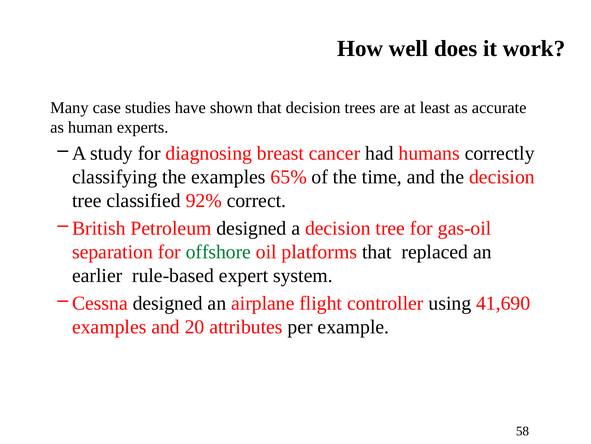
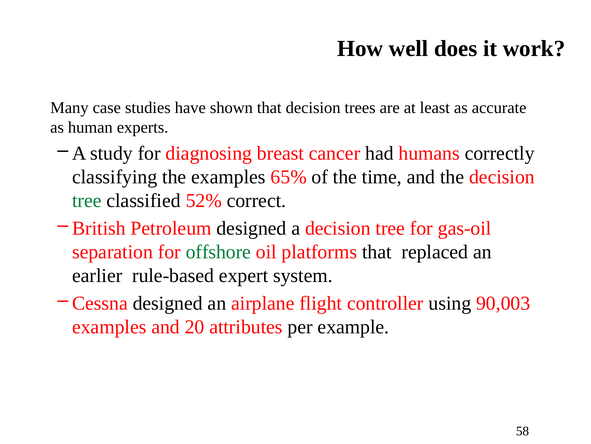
tree colour: black -> green (87, 200)
92%: 92% -> 52% (204, 200)
41,690: 41,690 -> 90,003 (503, 303)
